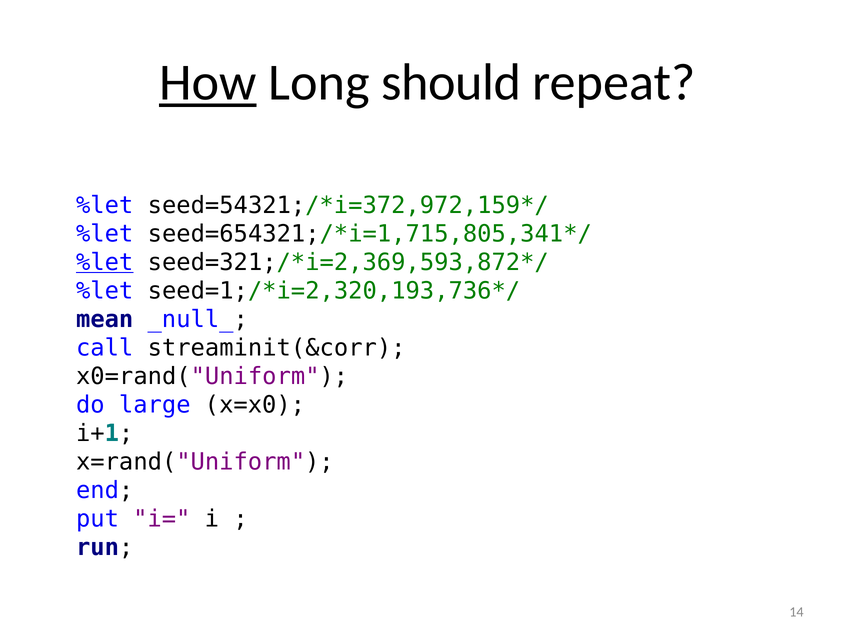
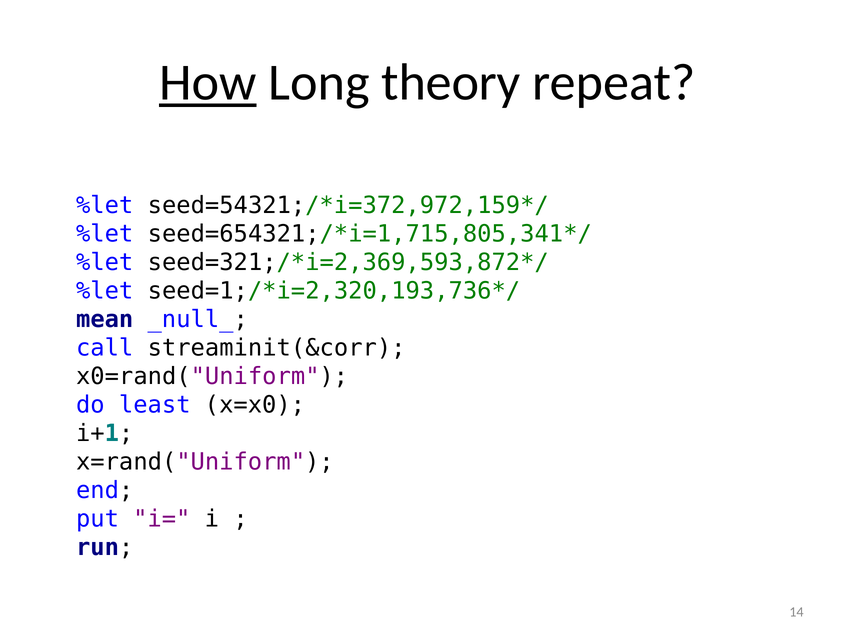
should: should -> theory (451, 83)
%let underline: present -> none (105, 262)
large: large -> least (155, 405)
